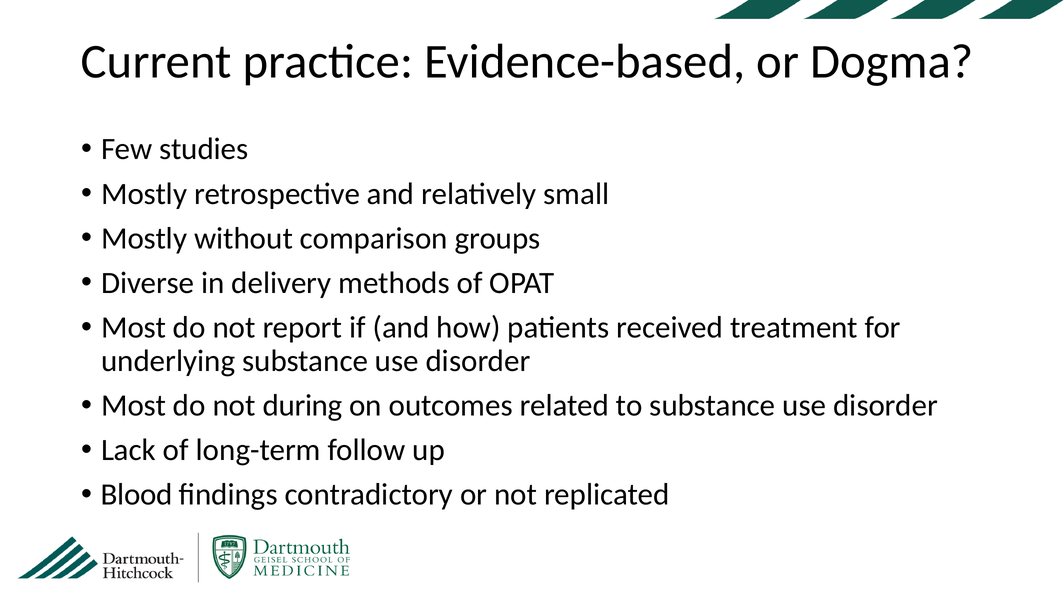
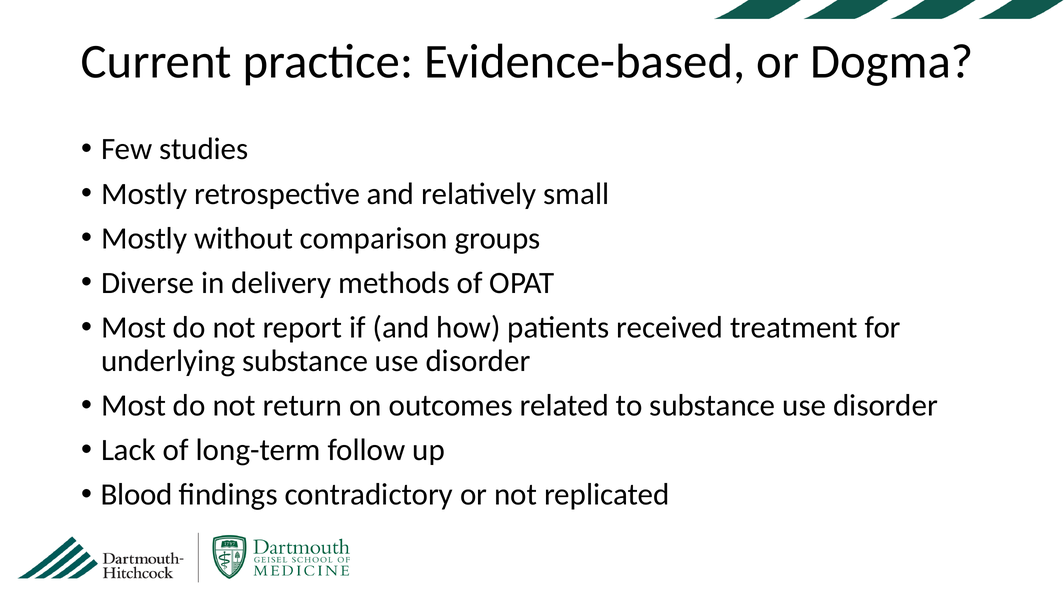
during: during -> return (302, 406)
